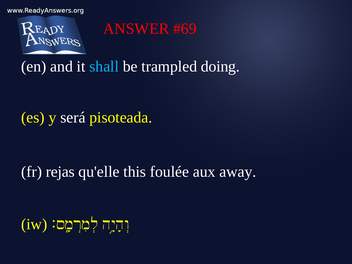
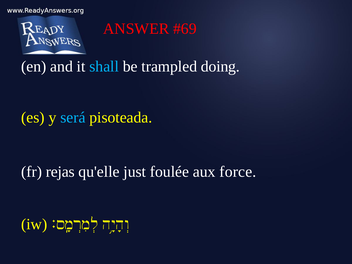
será colour: white -> light blue (73, 117)
this: this -> just (135, 172)
away: away -> force (238, 172)
